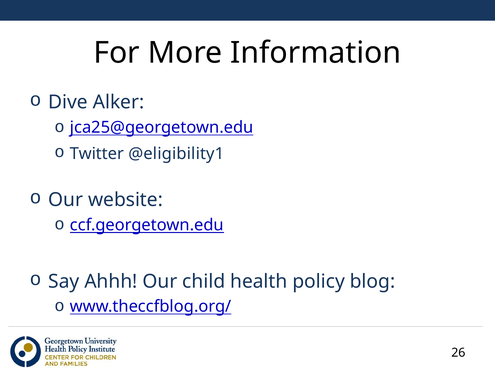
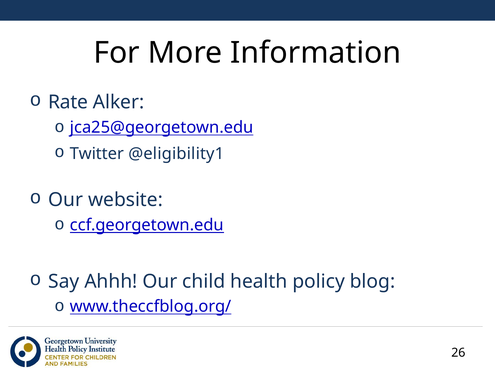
Dive: Dive -> Rate (68, 102)
